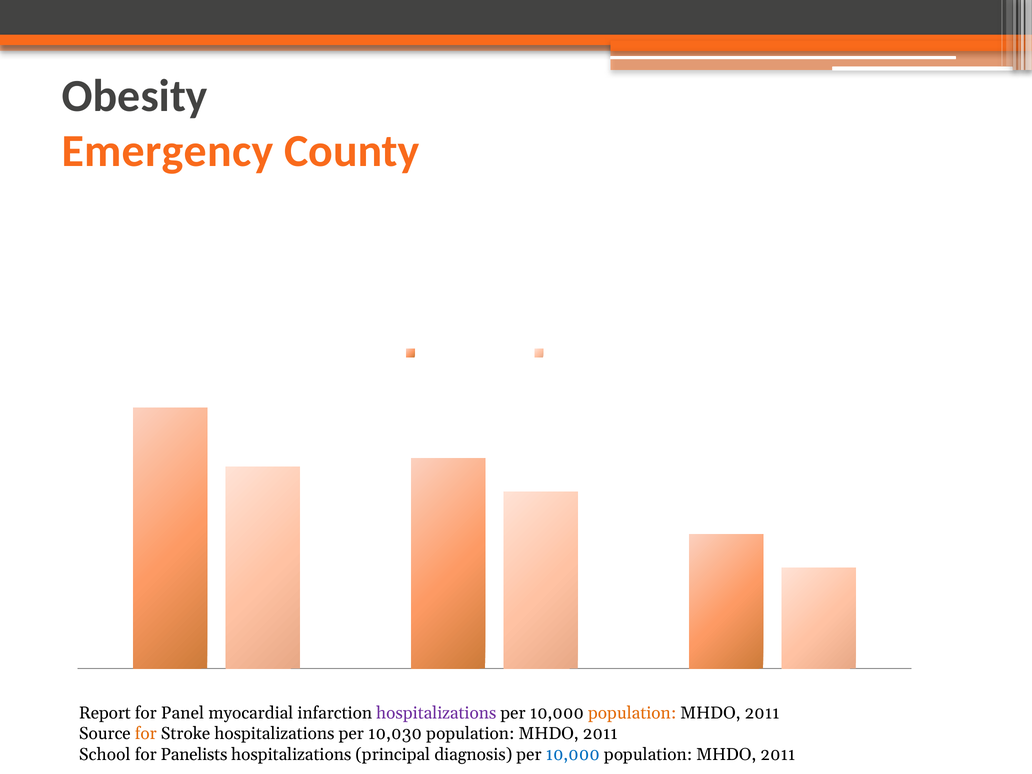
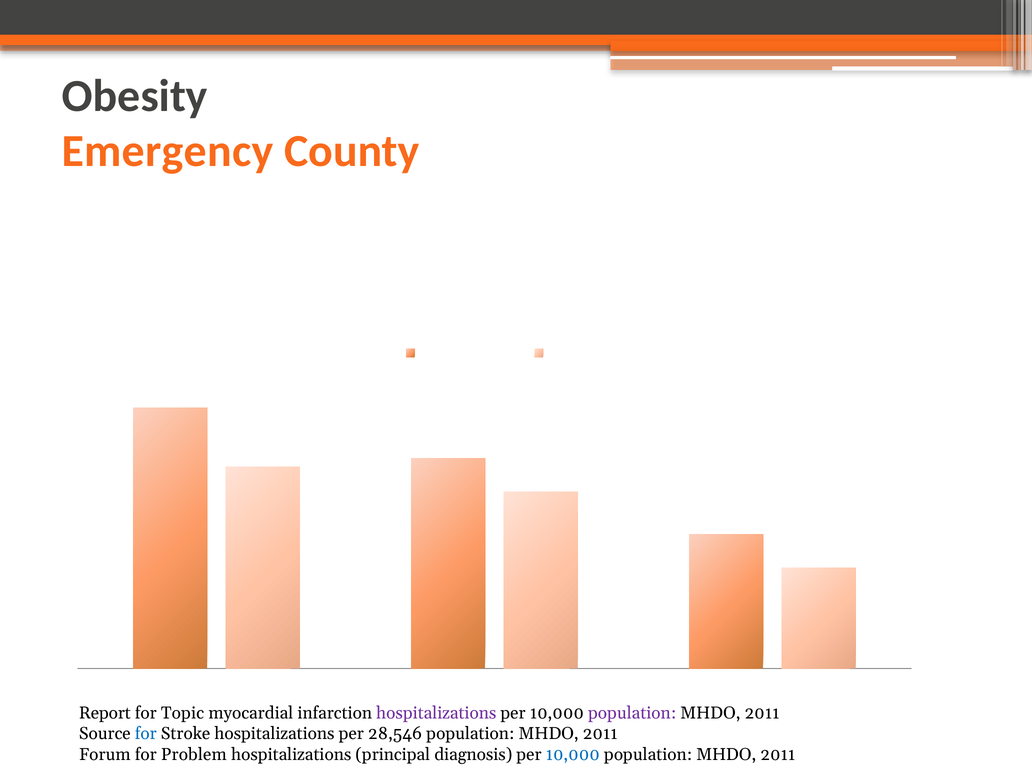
Panel: Panel -> Topic (182, 713)
population colour: orange -> purple (632, 713)
for colour: orange -> blue (146, 734)
10,030: 10,030 -> 28,546 (395, 734)
School: School -> Forum (105, 754)
Panelists: Panelists -> Problem (194, 754)
